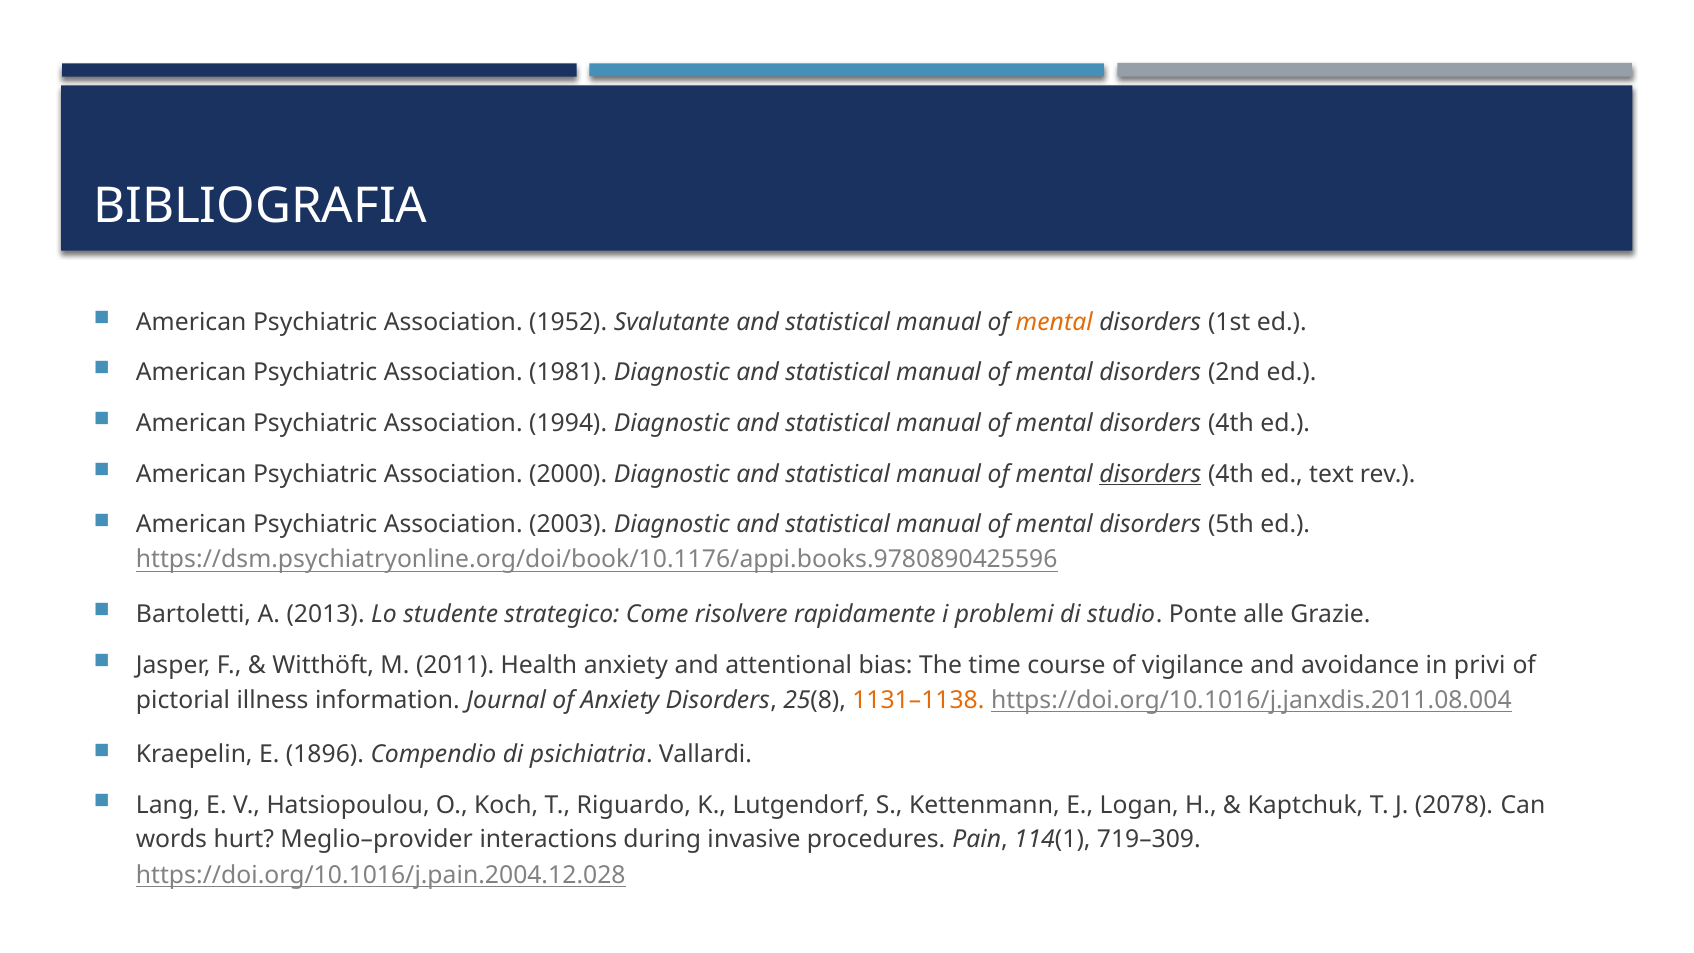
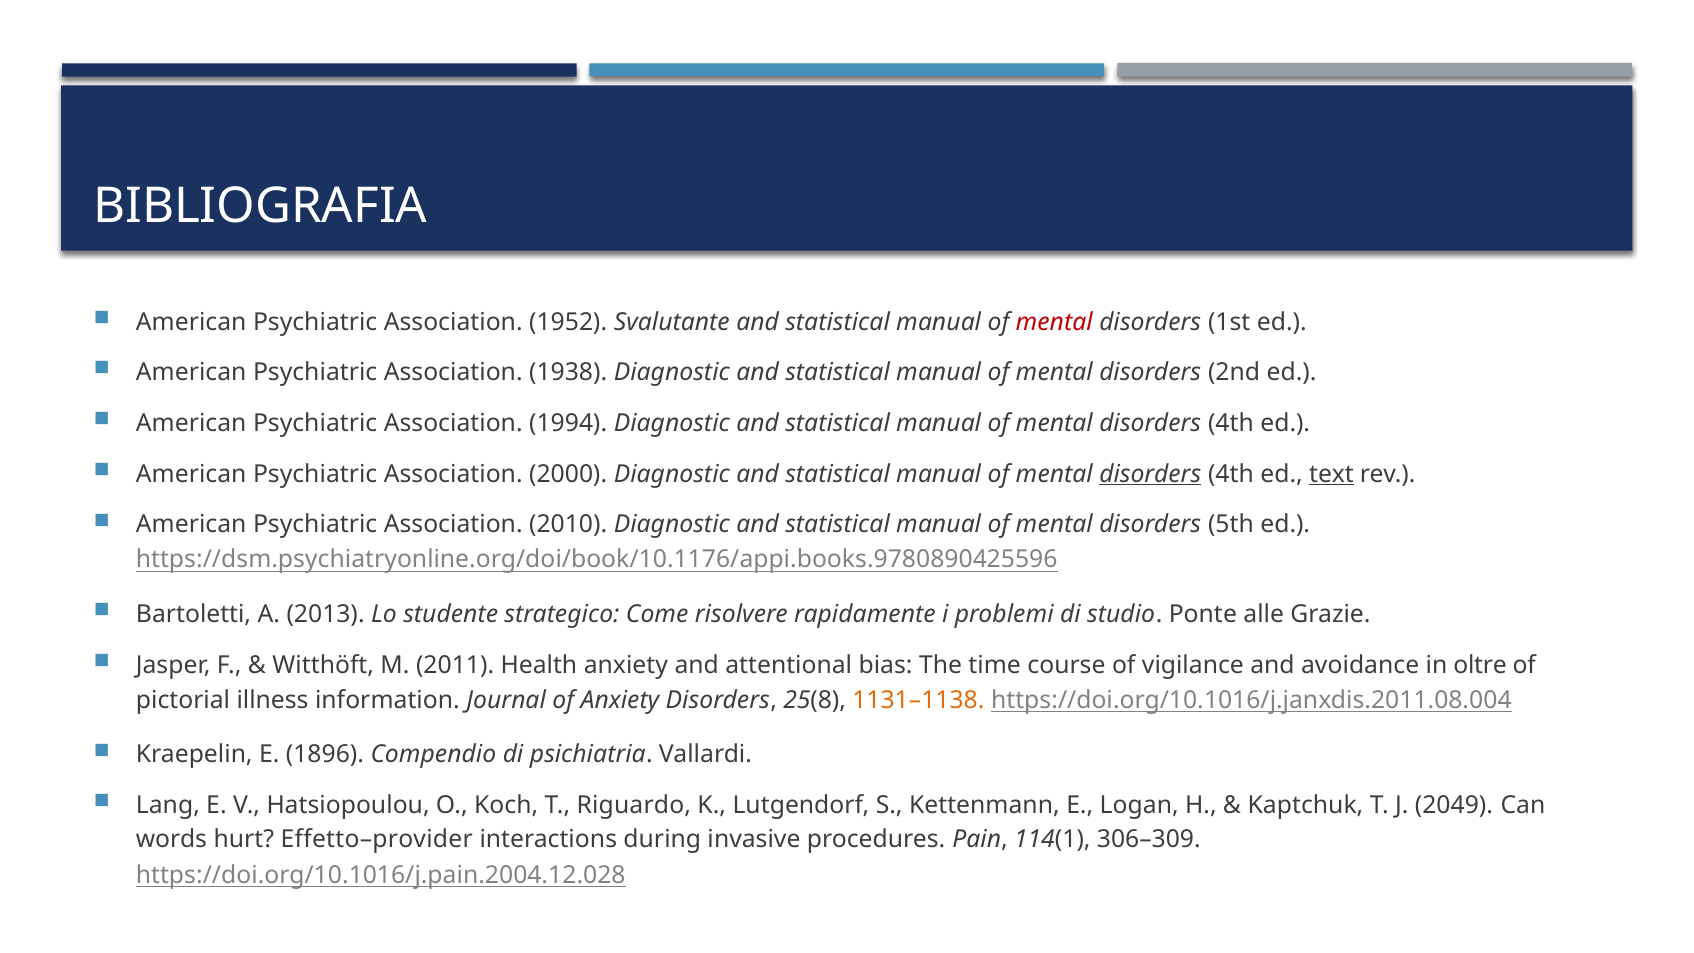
mental colour: orange -> red (1054, 322)
1981: 1981 -> 1938 (568, 373)
text underline: none -> present (1331, 474)
2003: 2003 -> 2010 (568, 525)
privi: privi -> oltre (1480, 665)
2078: 2078 -> 2049 (1454, 805)
Meglio–provider: Meglio–provider -> Effetto–provider (377, 840)
719–309: 719–309 -> 306–309 (1149, 840)
